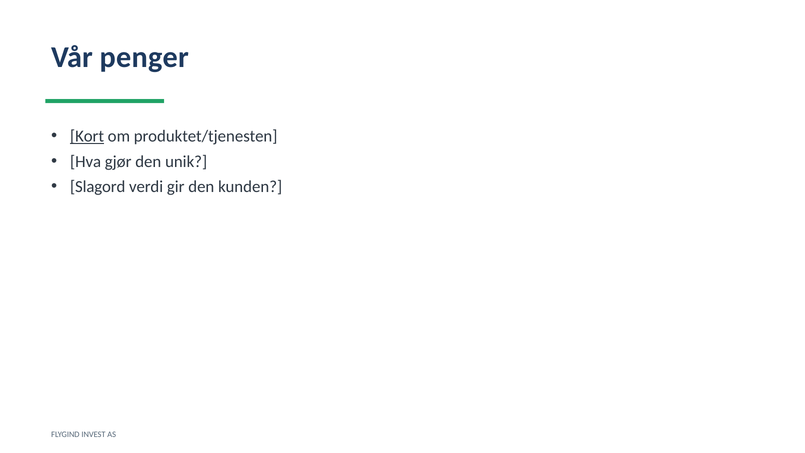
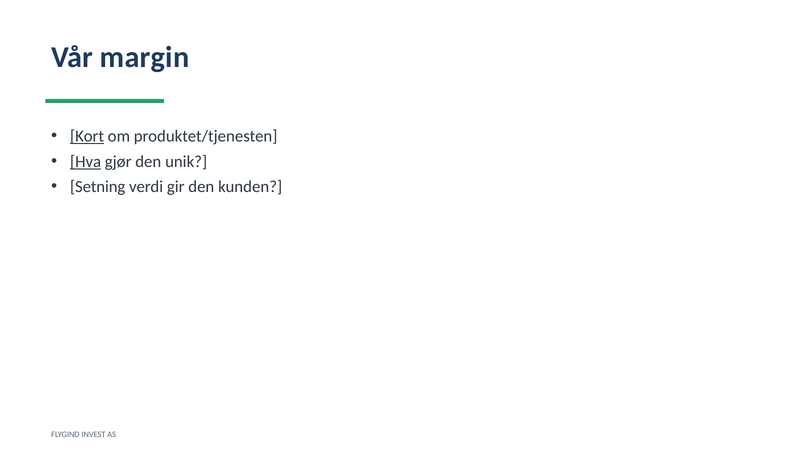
penger: penger -> margin (145, 57)
Hva underline: none -> present (86, 162)
Slagord: Slagord -> Setning (98, 187)
